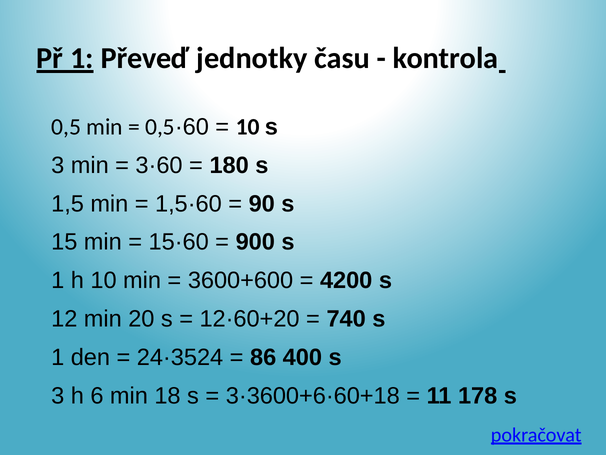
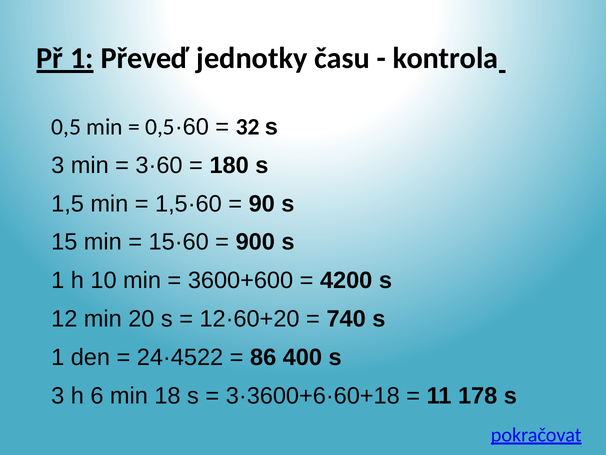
10: 10 -> 32 (248, 127)
24·3524: 24·3524 -> 24·4522 (180, 357)
